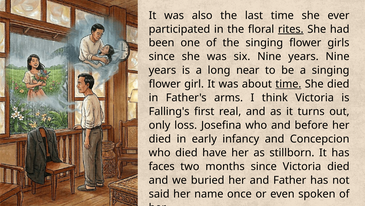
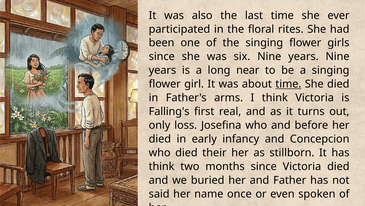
rites underline: present -> none (291, 29)
have: have -> their (214, 152)
faces: faces -> think (162, 166)
